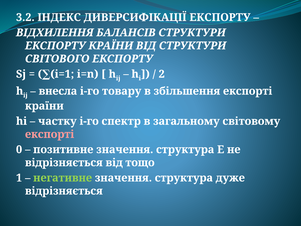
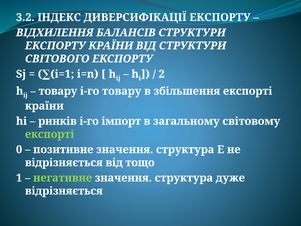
внесла: внесла -> товару (58, 91)
частку: частку -> ринків (57, 121)
спектр: спектр -> імпорт (121, 121)
експорті colour: pink -> light green (50, 134)
